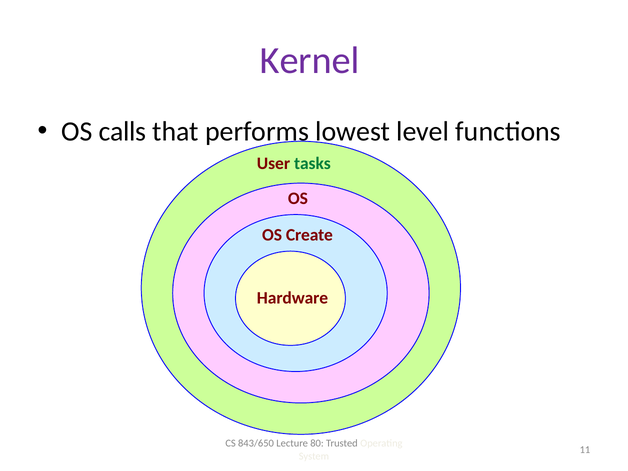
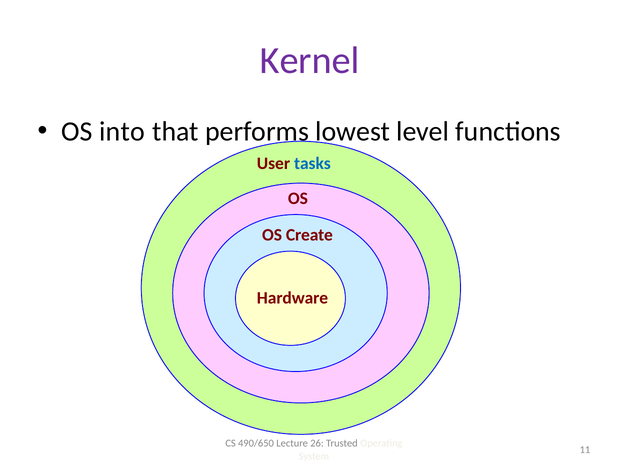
calls: calls -> into (122, 132)
tasks colour: green -> blue (312, 163)
843/650: 843/650 -> 490/650 (256, 444)
80: 80 -> 26 (317, 444)
